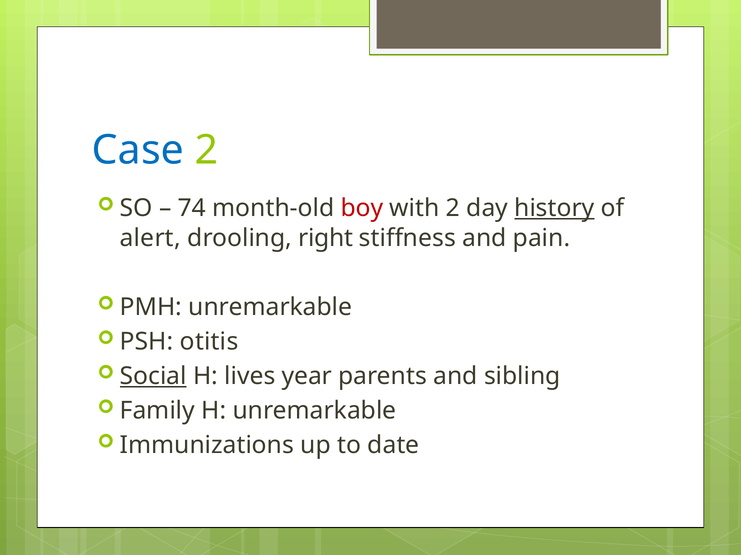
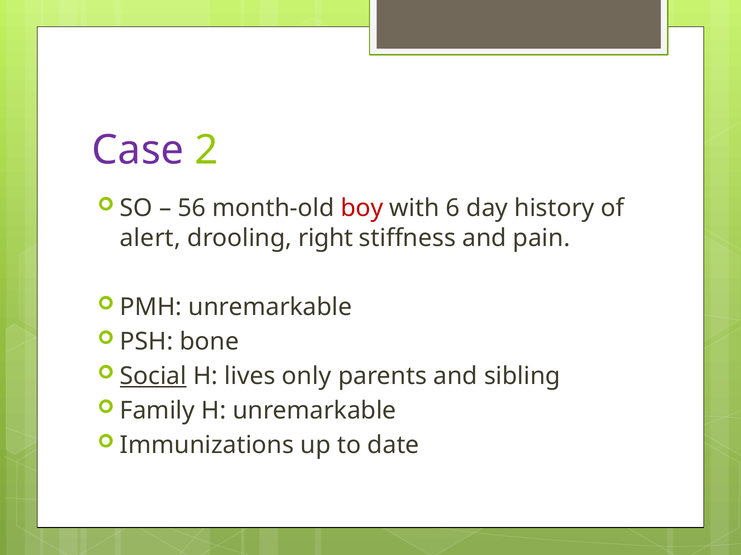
Case colour: blue -> purple (138, 150)
74: 74 -> 56 (192, 209)
with 2: 2 -> 6 (453, 209)
history underline: present -> none (554, 209)
otitis: otitis -> bone (209, 342)
year: year -> only (307, 376)
